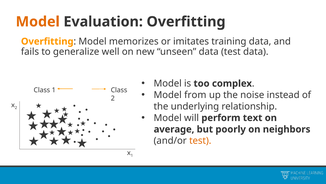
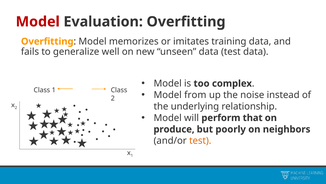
Model colour: orange -> red (38, 22)
text: text -> that (253, 117)
average: average -> produce (174, 129)
